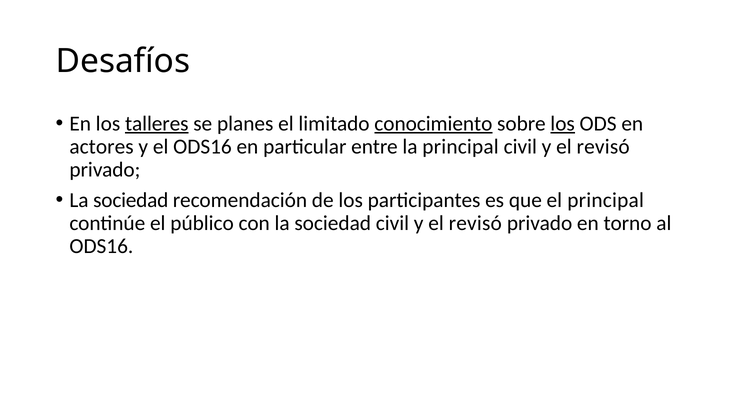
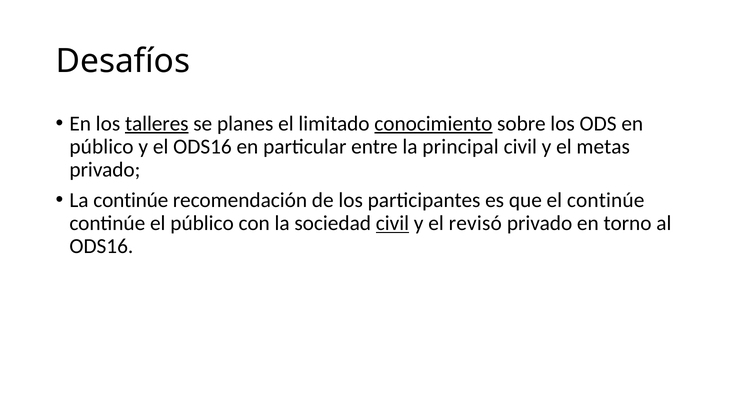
los underline: present -> none (563, 124)
actores: actores -> público (102, 147)
revisó: revisó -> metas (603, 147)
sociedad: sociedad -> continúe (131, 200)
el principal: principal -> continúe (606, 200)
civil underline: none -> present (392, 223)
